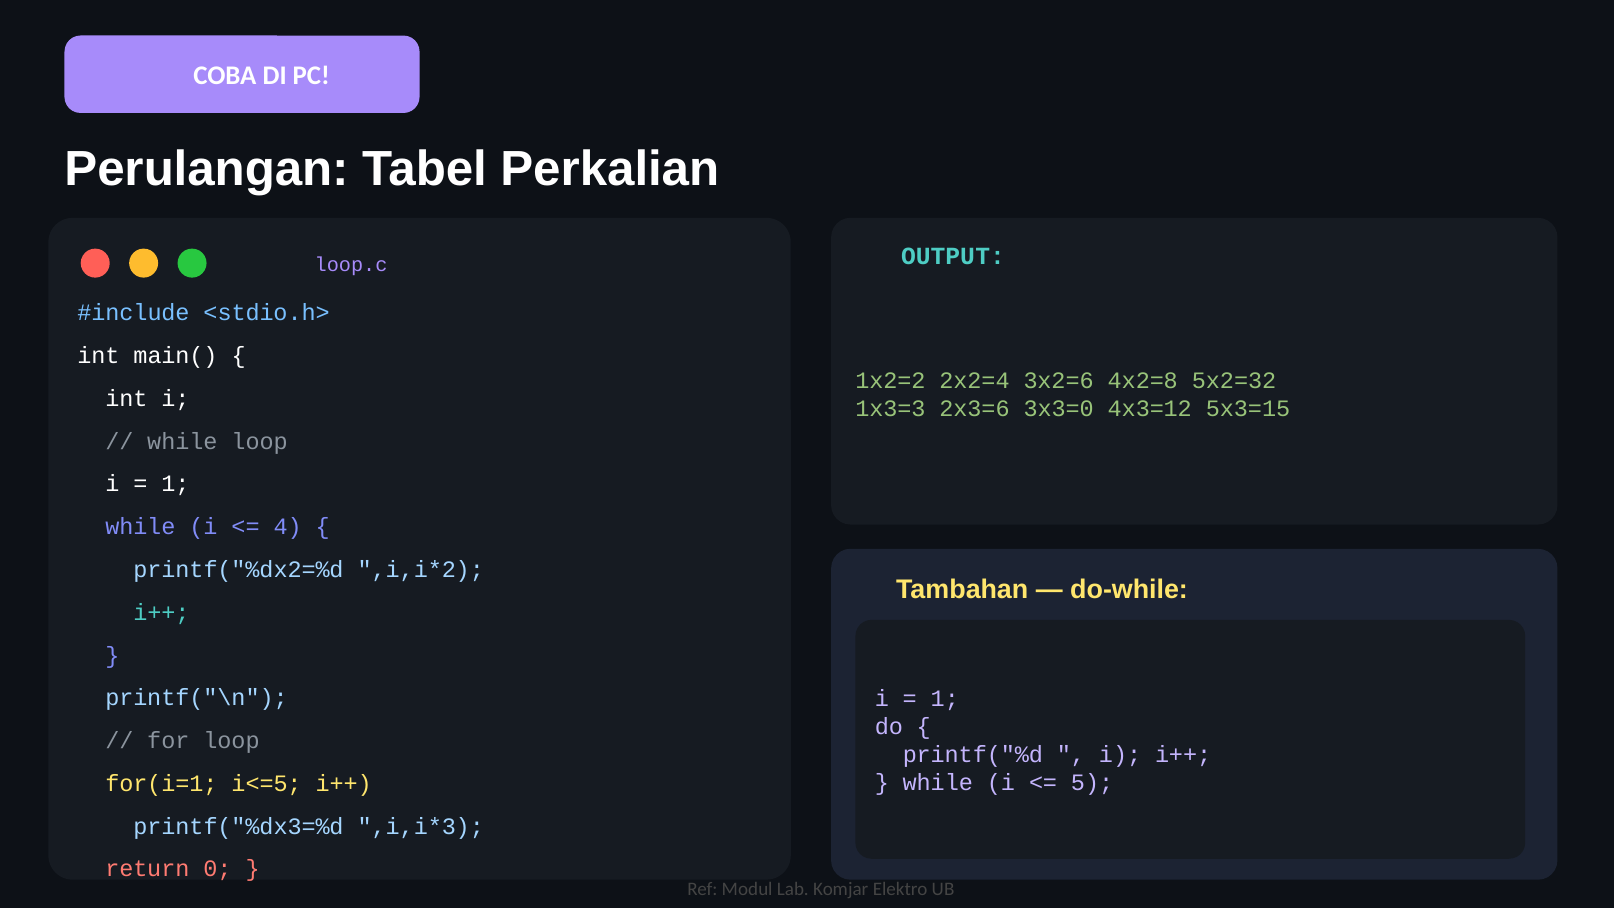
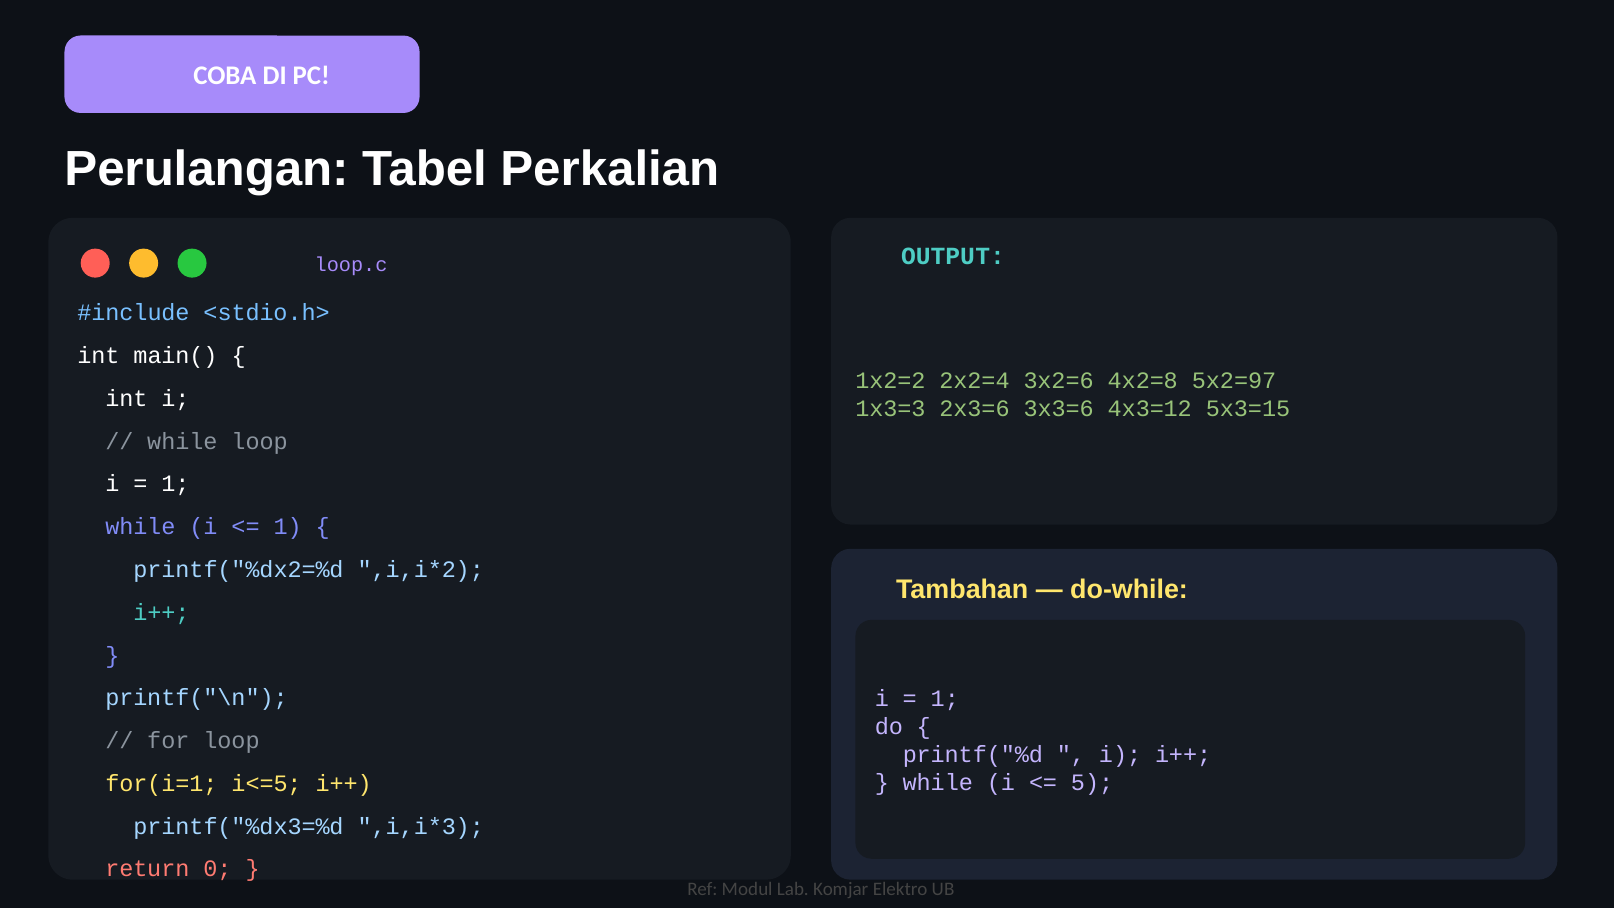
5x2=32: 5x2=32 -> 5x2=97 (1234, 380)
3x3=0: 3x3=0 -> 3x3=6 (1059, 409)
4: 4 -> 1 (288, 527)
